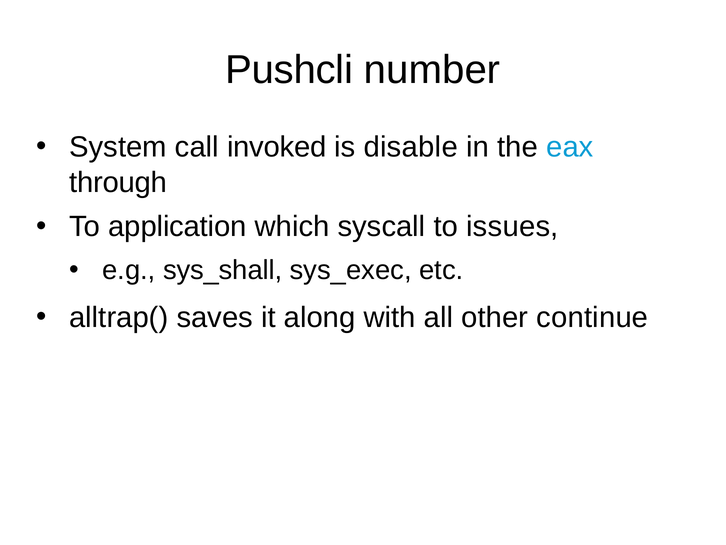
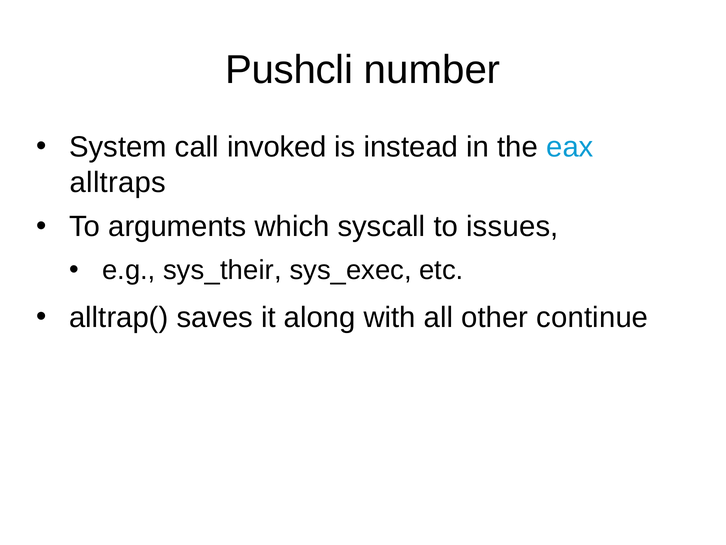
disable: disable -> instead (411, 147)
through: through -> alltraps (118, 182)
application: application -> arguments (177, 226)
sys_shall: sys_shall -> sys_their (222, 270)
